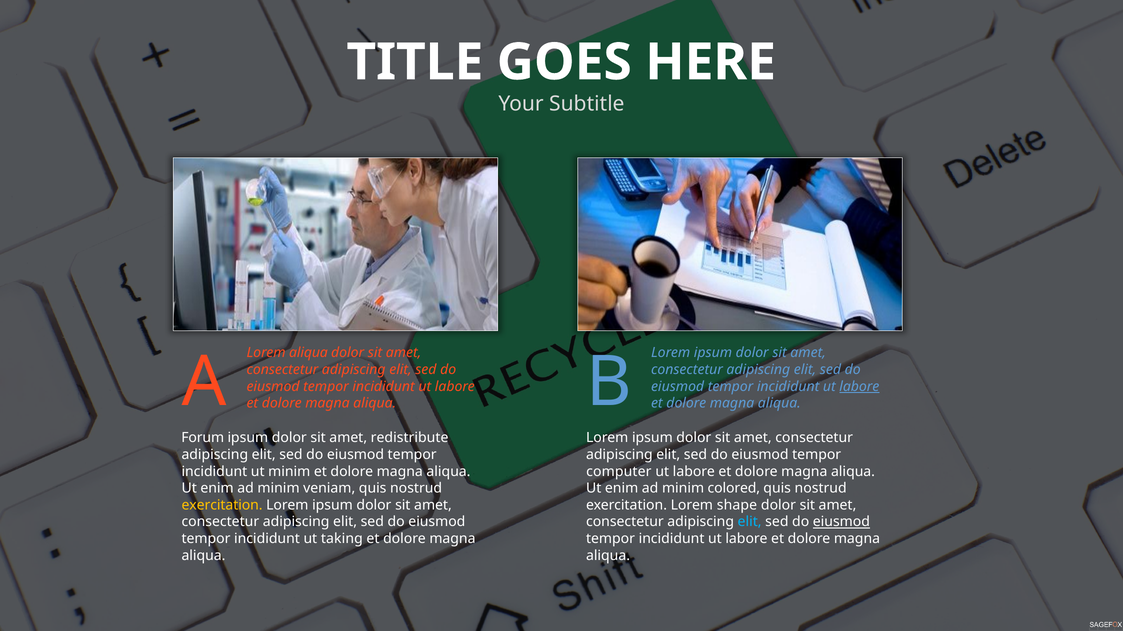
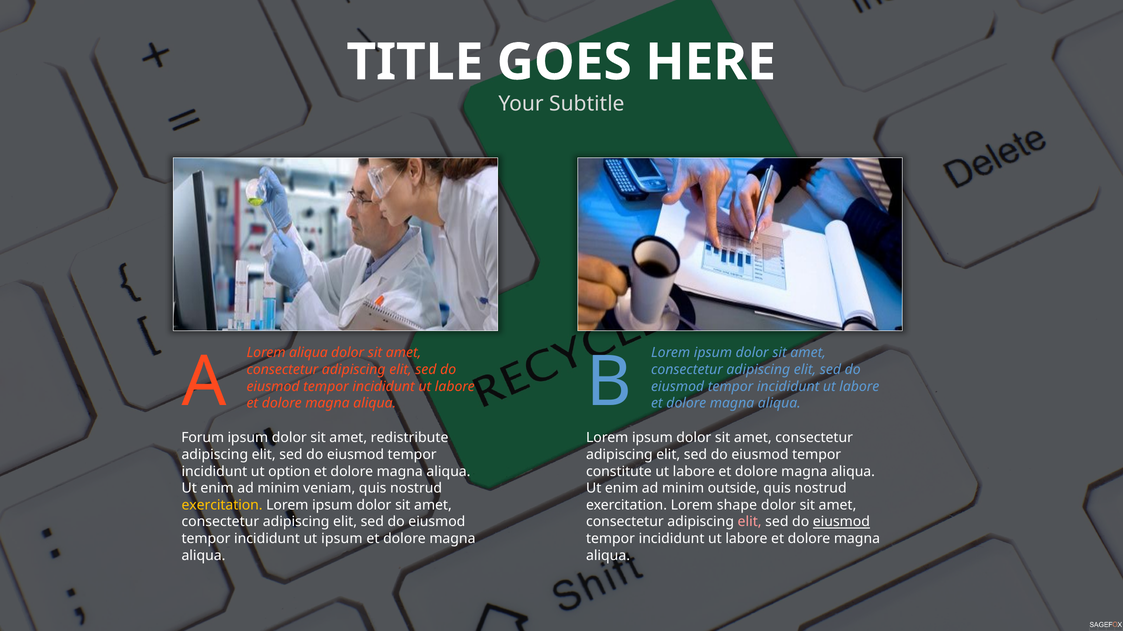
labore underline: present -> none (859, 387)
ut minim: minim -> option (289, 472)
computer: computer -> constitute (619, 472)
colored: colored -> outside (734, 489)
elit colour: light blue -> pink (750, 522)
ut taking: taking -> ipsum (342, 539)
